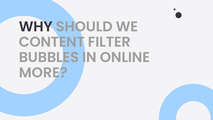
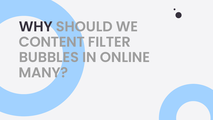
MORE: MORE -> MANY (43, 73)
